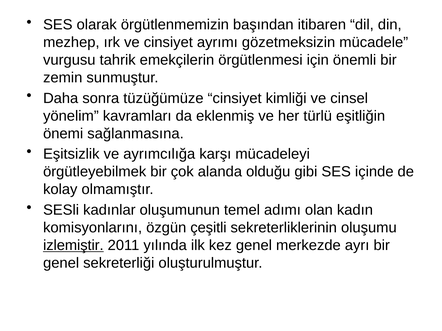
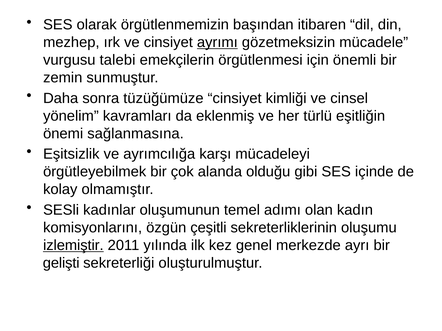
ayrımı underline: none -> present (217, 42)
tahrik: tahrik -> talebi (118, 60)
genel: genel -> gelişti (61, 263)
